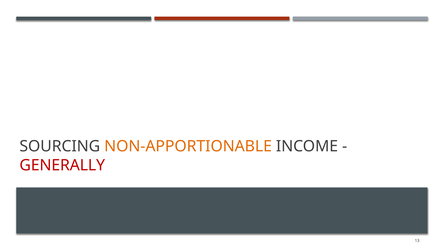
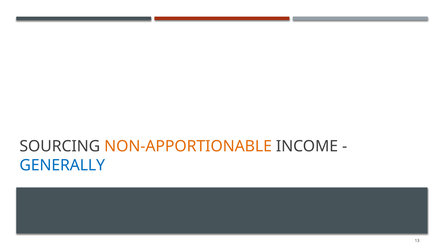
GENERALLY colour: red -> blue (62, 165)
